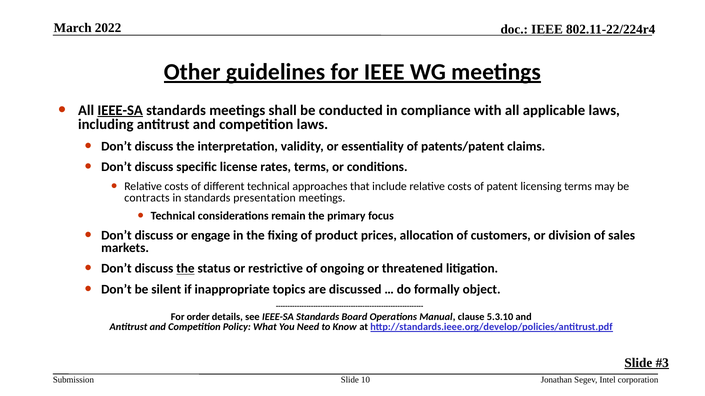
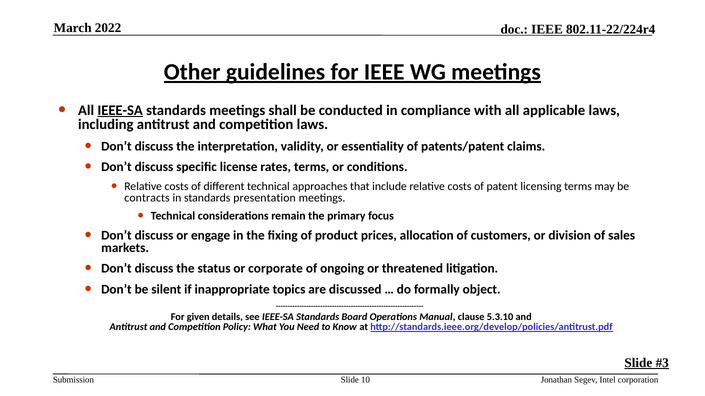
the underline: present -> none (185, 269)
restrictive: restrictive -> corporate (276, 269)
order: order -> given (198, 317)
